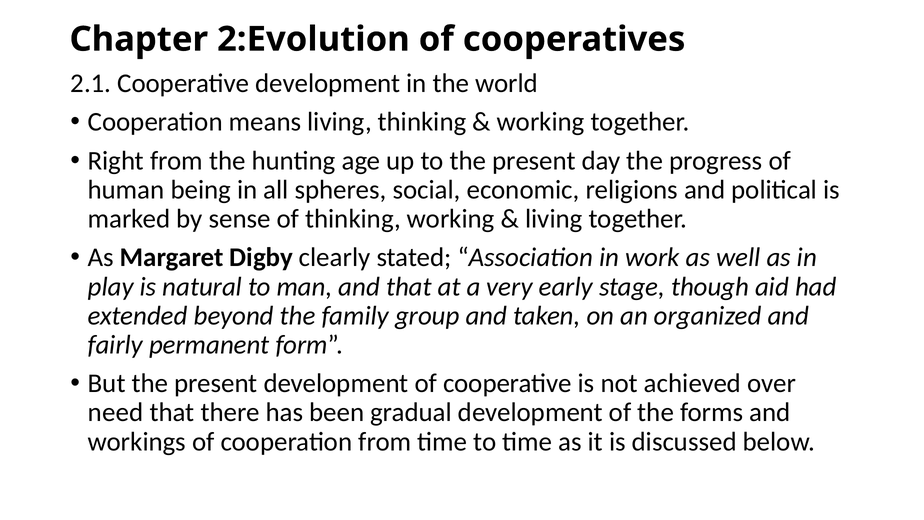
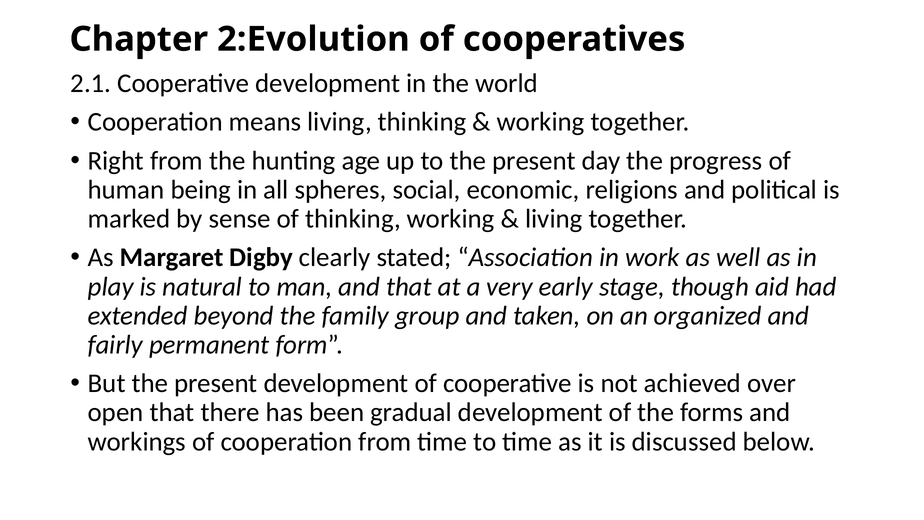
need: need -> open (116, 412)
